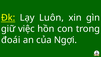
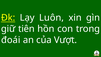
việc: việc -> tiên (26, 29)
Ngợi: Ngợi -> Vượt (65, 40)
